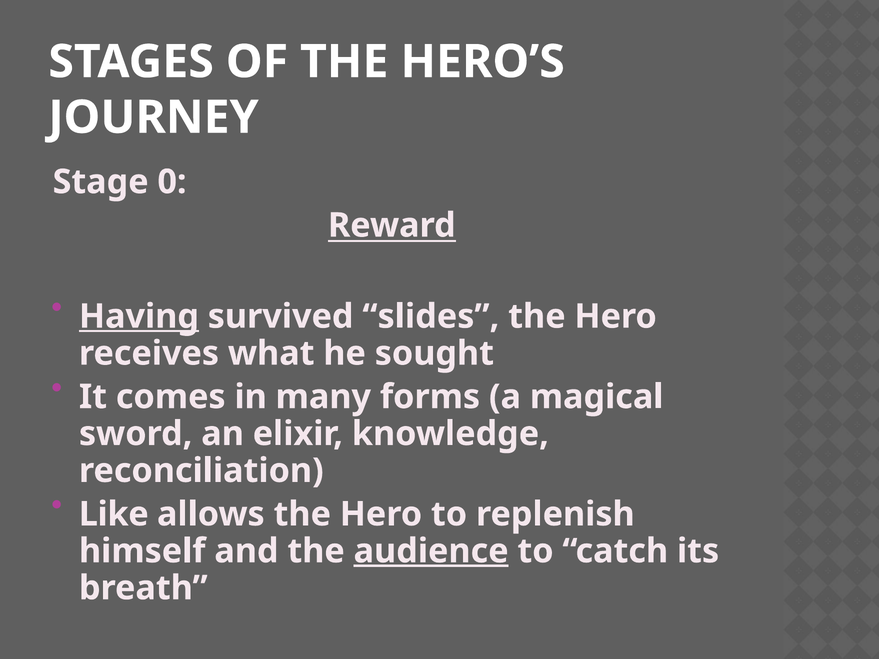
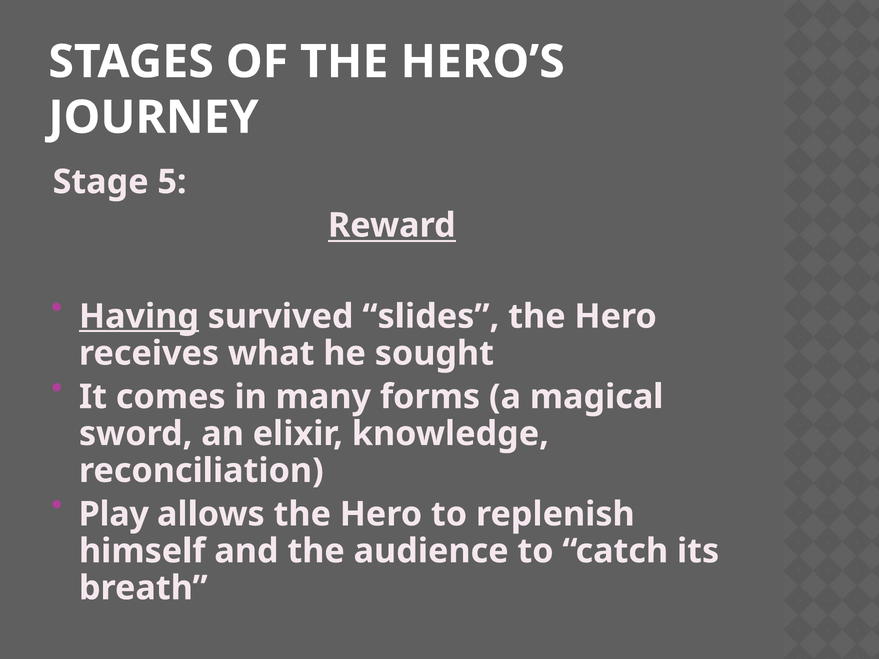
0: 0 -> 5 (172, 182)
Like: Like -> Play (114, 514)
audience underline: present -> none (431, 551)
